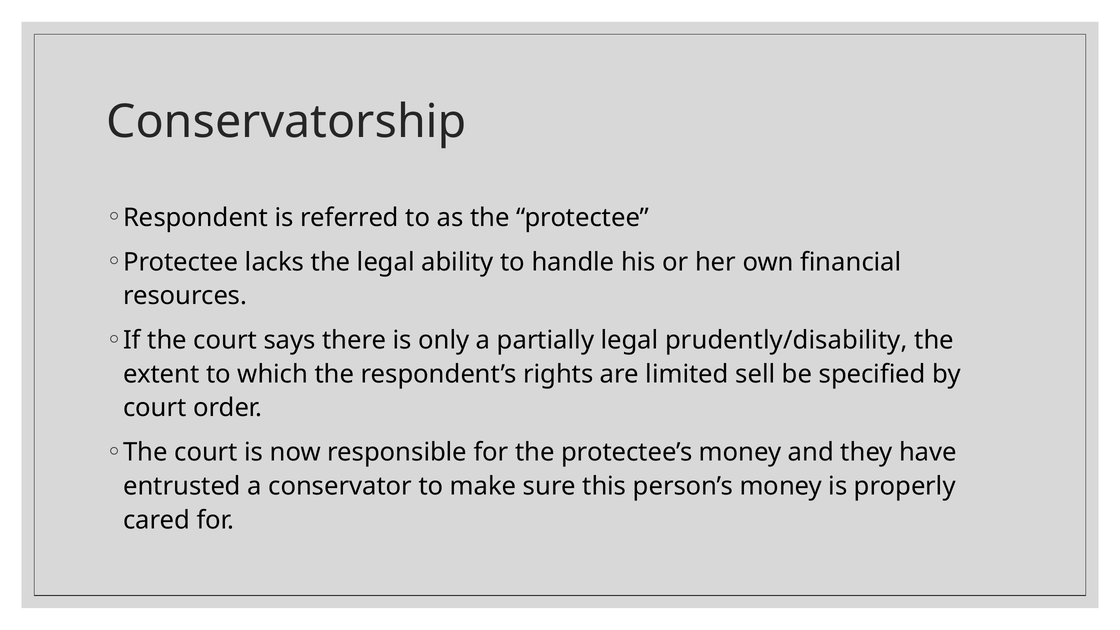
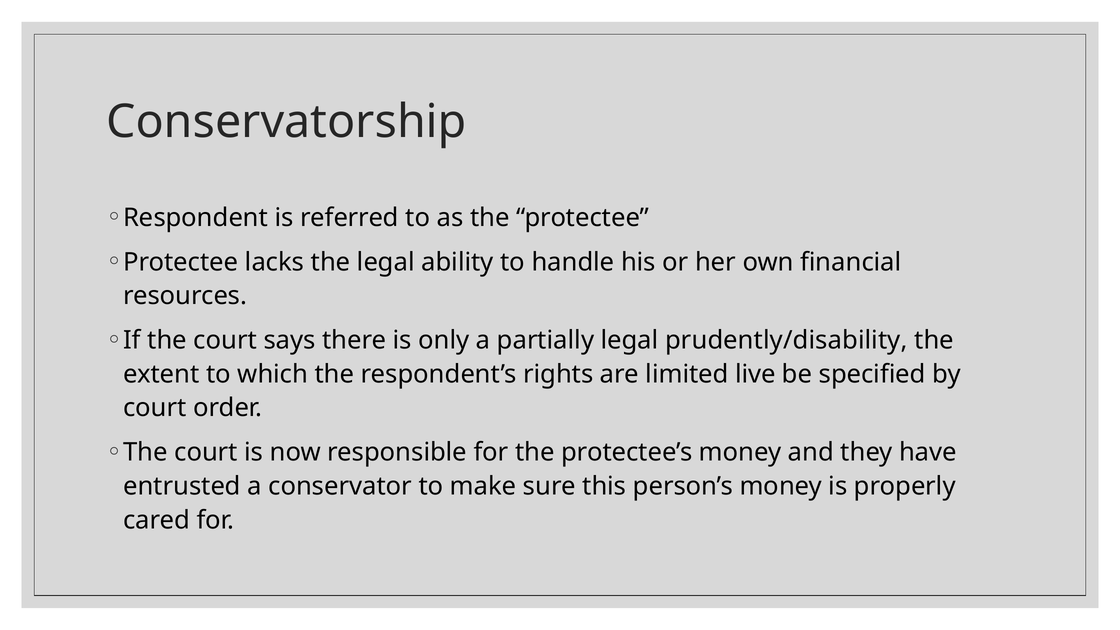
sell: sell -> live (755, 374)
